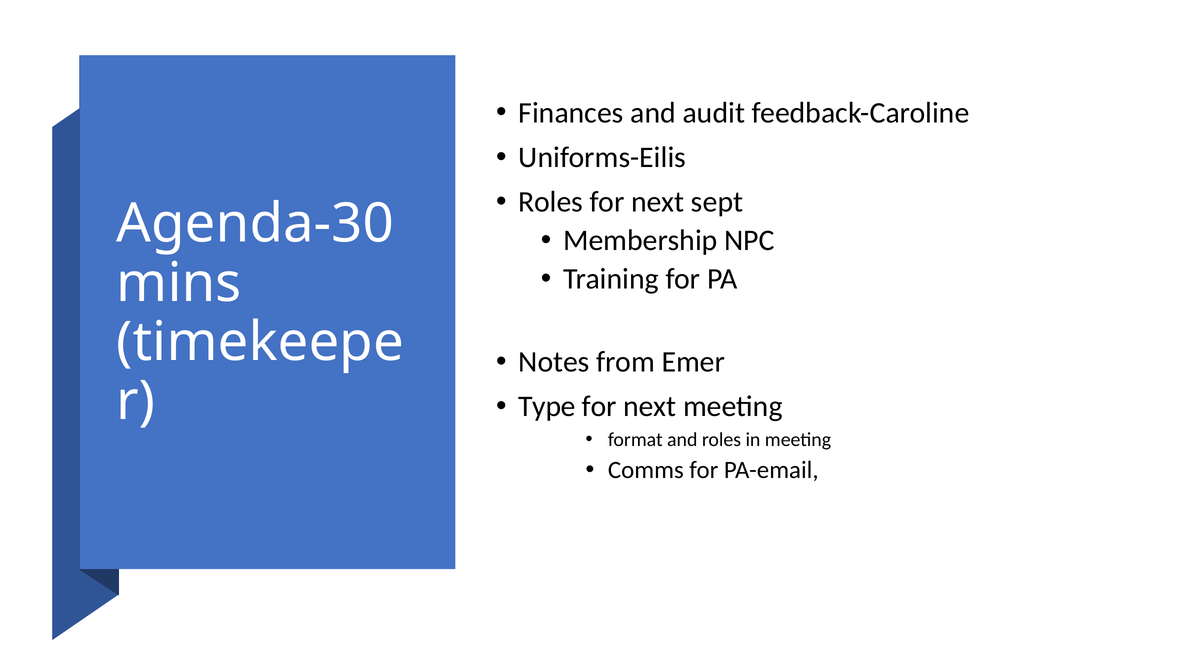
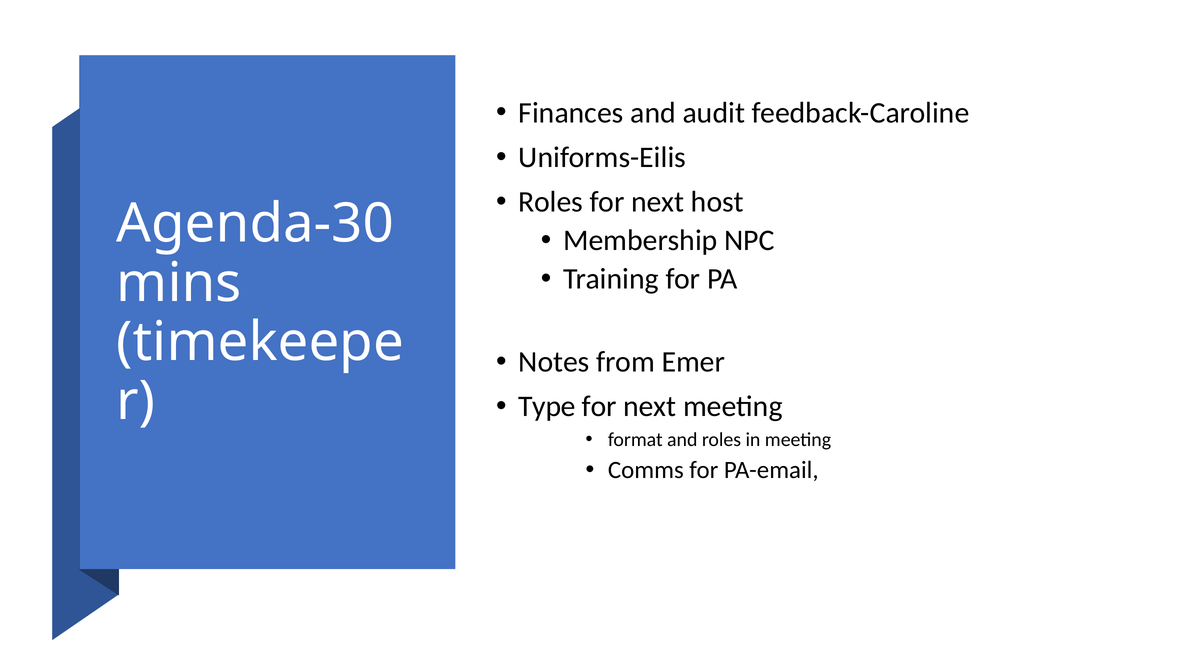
sept: sept -> host (717, 202)
